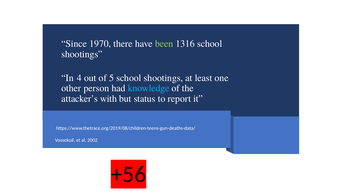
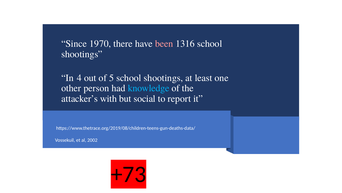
been colour: light green -> pink (164, 44)
status: status -> social (145, 98)
+56: +56 -> +73 (129, 174)
